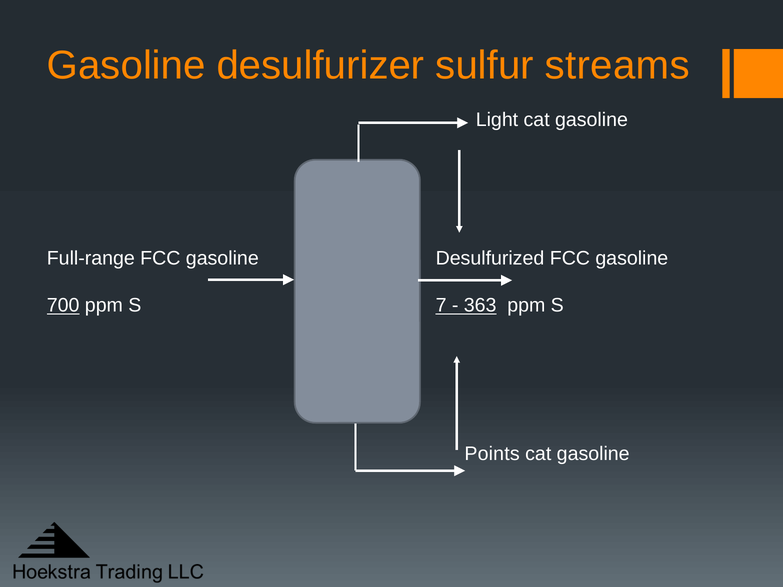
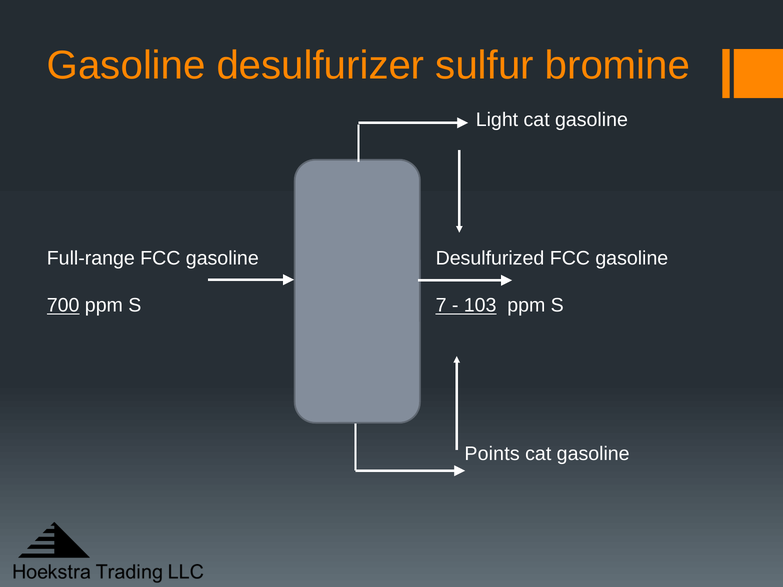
streams: streams -> bromine (618, 66)
363: 363 -> 103 (480, 305)
